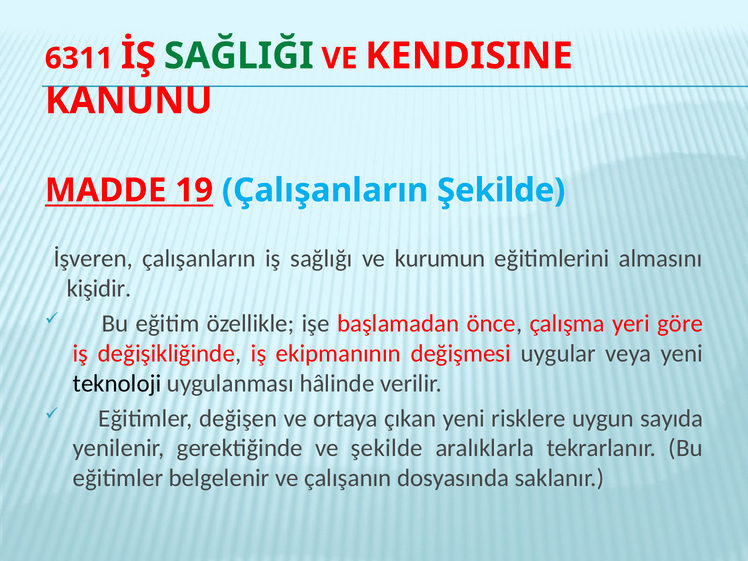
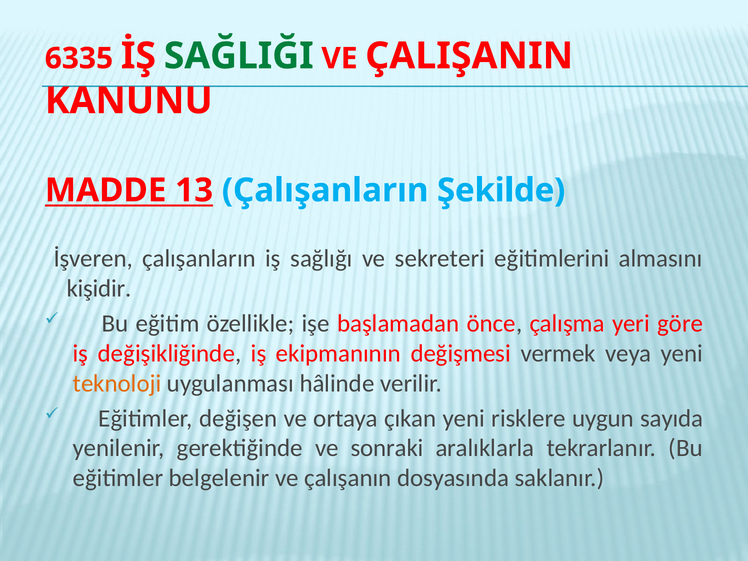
6311: 6311 -> 6335 (79, 58)
KENDISINE: KENDISINE -> ÇALIŞANIN (469, 56)
19: 19 -> 13 (194, 190)
kurumun: kurumun -> sekreteri (440, 259)
uygular: uygular -> vermek (558, 353)
teknoloji colour: black -> orange (117, 383)
ve şekilde: şekilde -> sonraki (387, 448)
